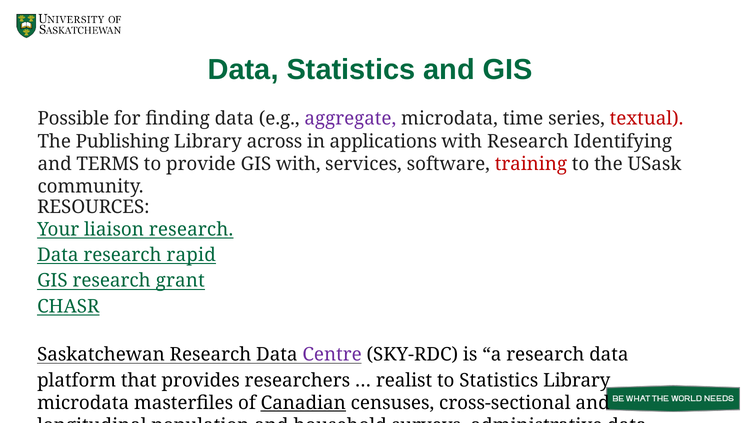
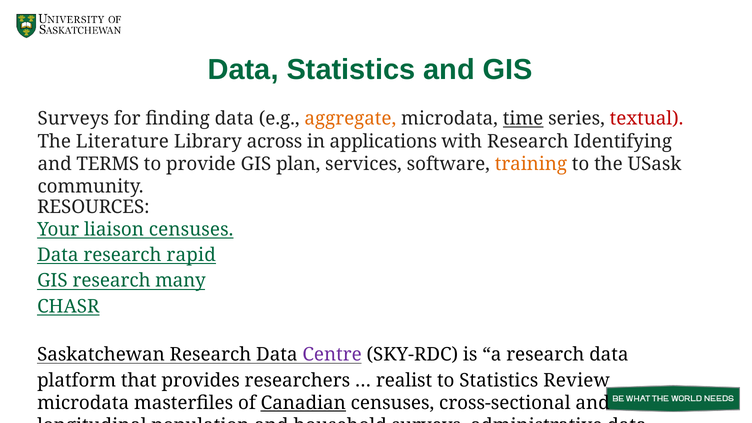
Possible: Possible -> Surveys (73, 119)
aggregate colour: purple -> orange (350, 119)
time underline: none -> present (523, 119)
Publishing: Publishing -> Literature (122, 141)
GIS with: with -> plan (298, 164)
training colour: red -> orange (531, 164)
liaison research: research -> censuses (191, 229)
grant: grant -> many (180, 281)
Statistics Library: Library -> Review (577, 380)
